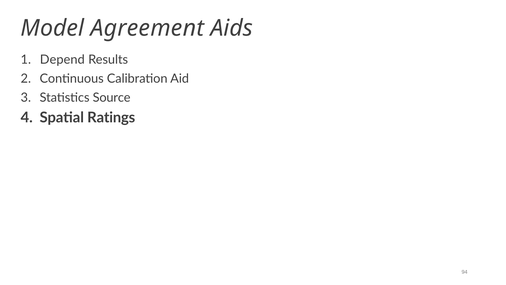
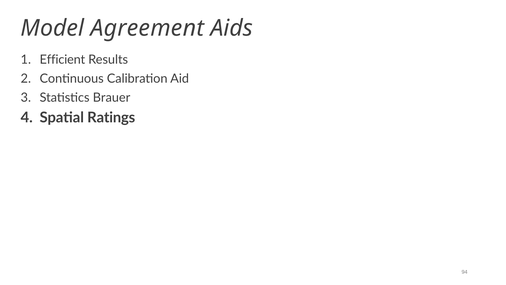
Depend: Depend -> Efficient (62, 60)
Source: Source -> Brauer (112, 97)
